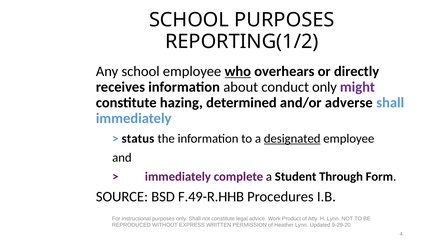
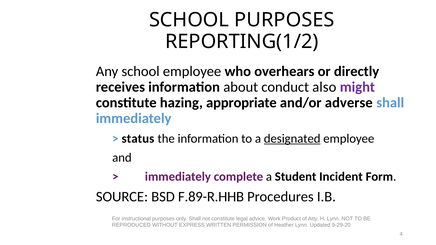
who underline: present -> none (238, 72)
conduct only: only -> also (324, 87)
determined: determined -> appropriate (241, 103)
Through: Through -> Incident (341, 177)
F.49-R.HHB: F.49-R.HHB -> F.89-R.HHB (211, 197)
